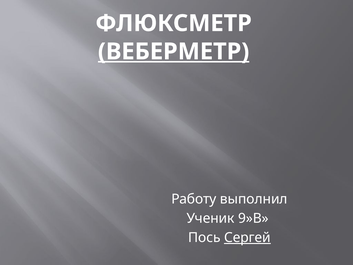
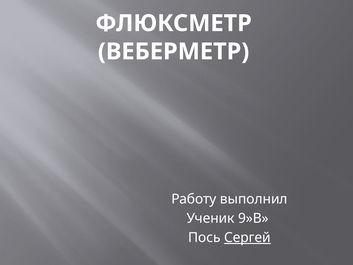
ВЕБЕРМЕТР underline: present -> none (174, 52)
